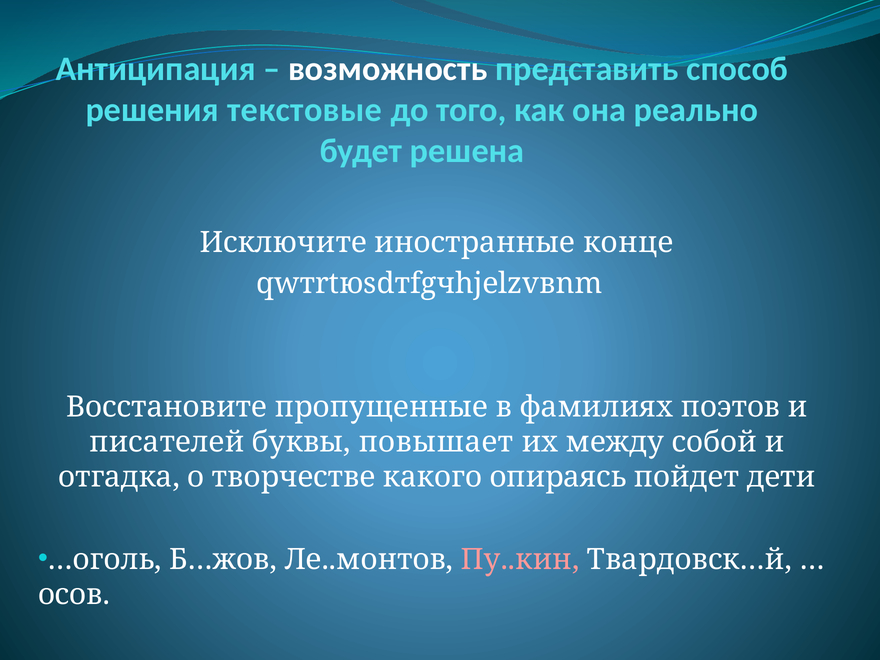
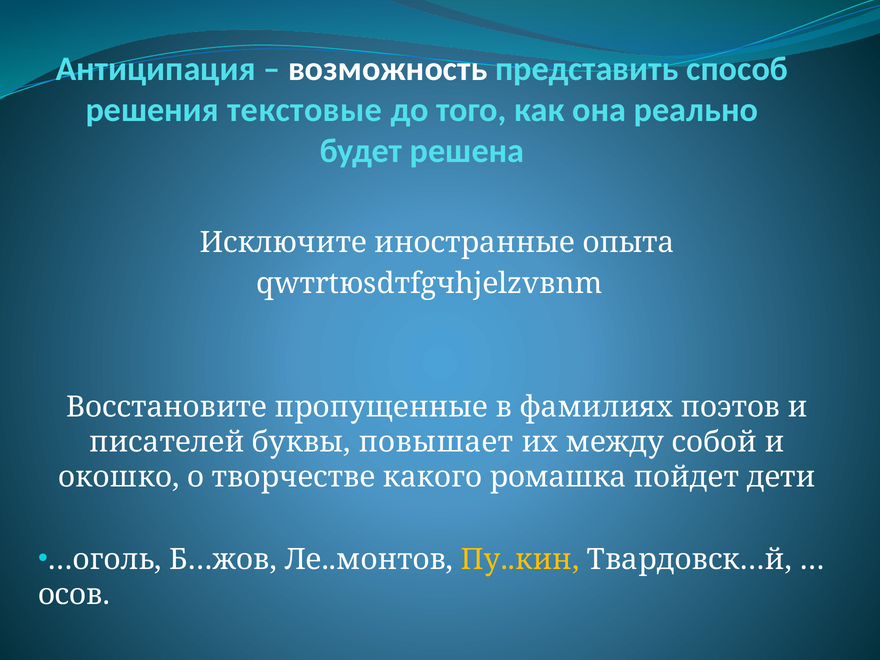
конце: конце -> опыта (629, 243)
отгадка: отгадка -> окошко (119, 477)
опираясь: опираясь -> ромашка (558, 477)
Пу..кин colour: pink -> yellow (520, 559)
